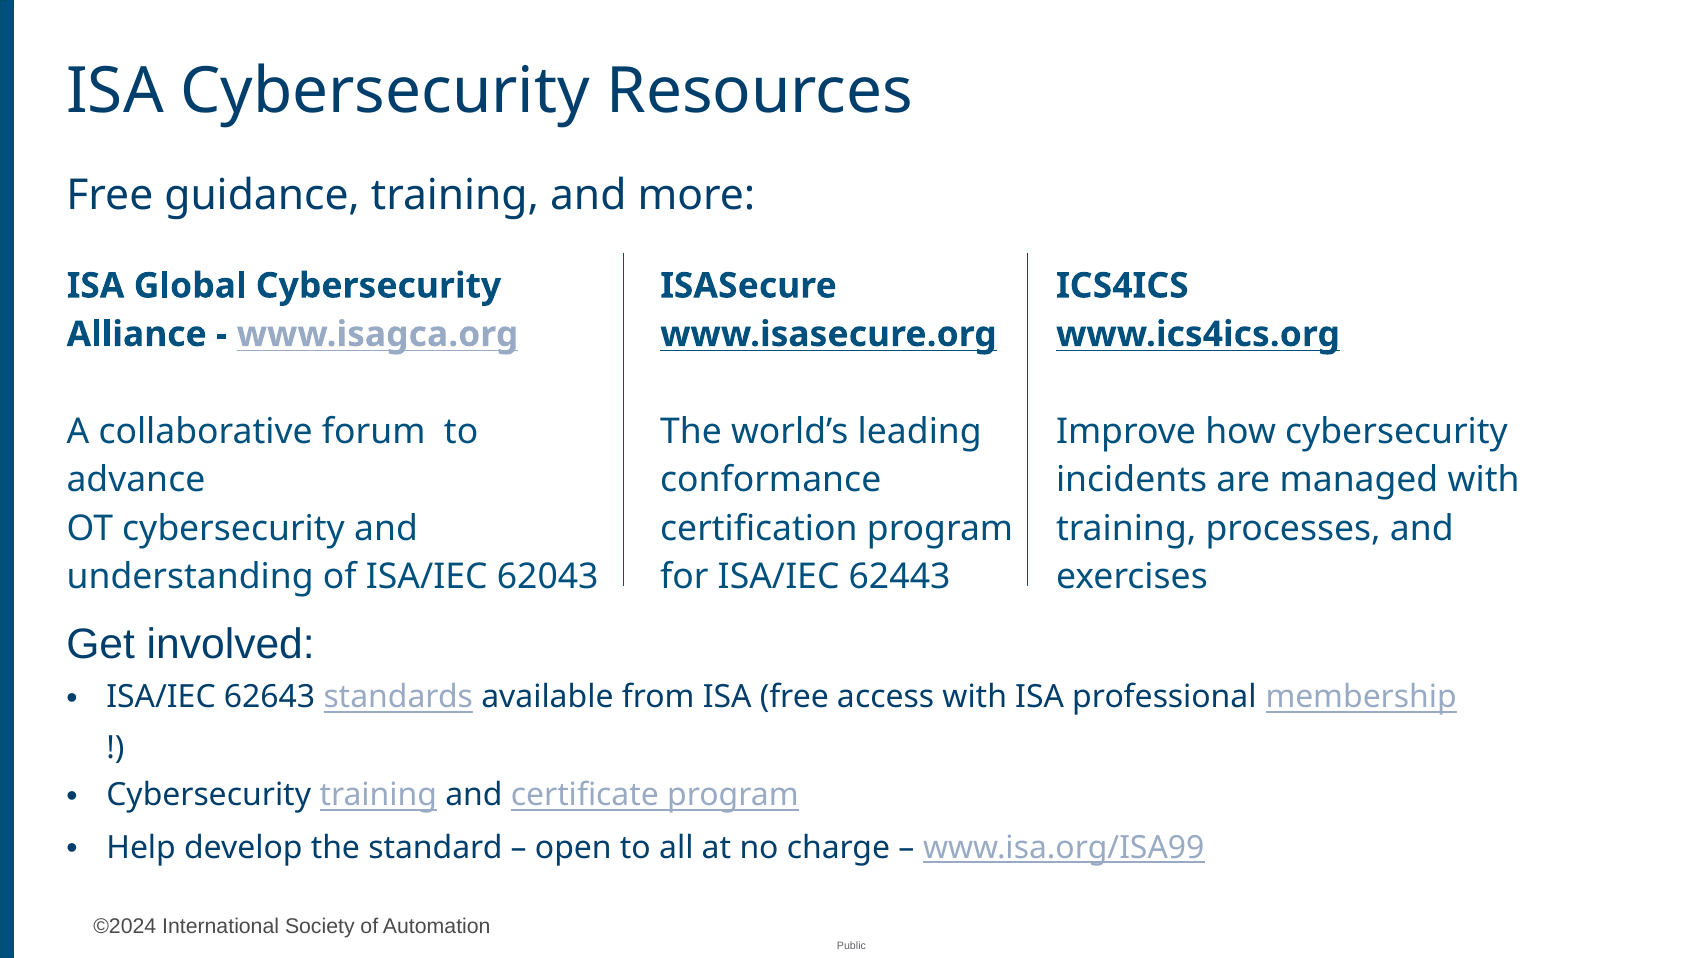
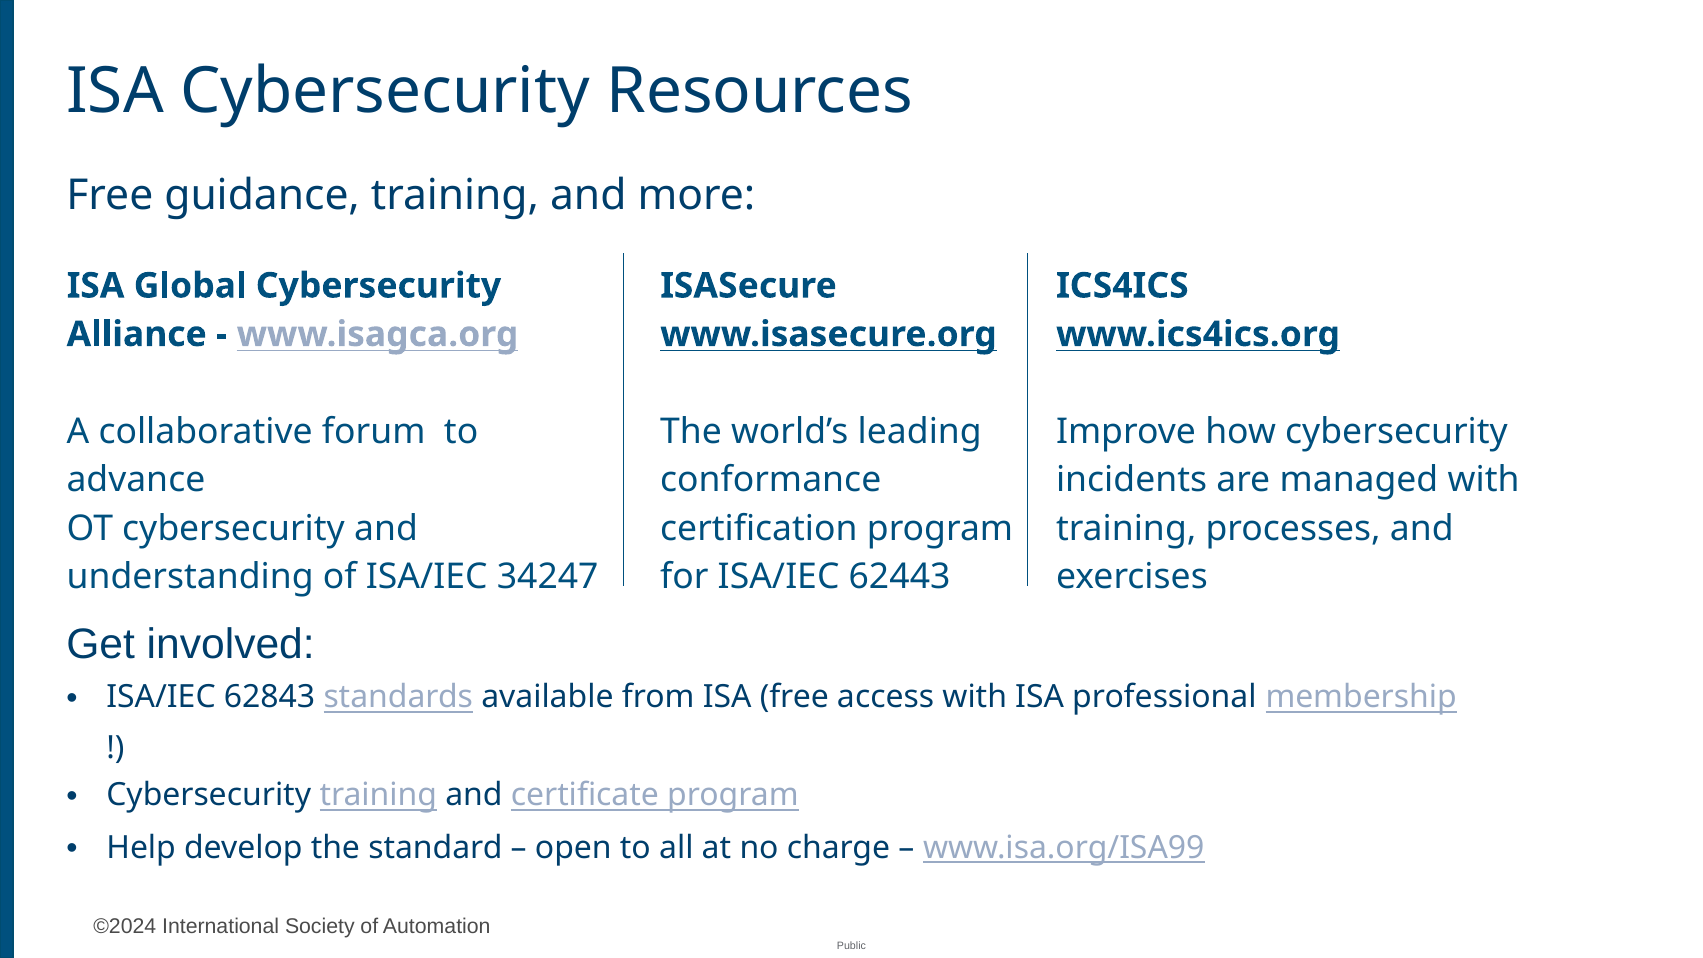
62043: 62043 -> 34247 (548, 577)
62643: 62643 -> 62843 (270, 697)
